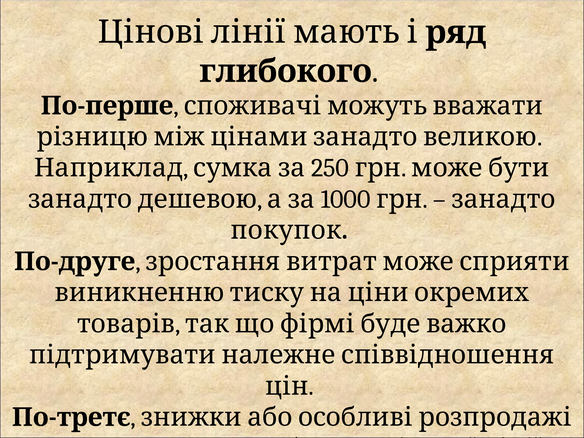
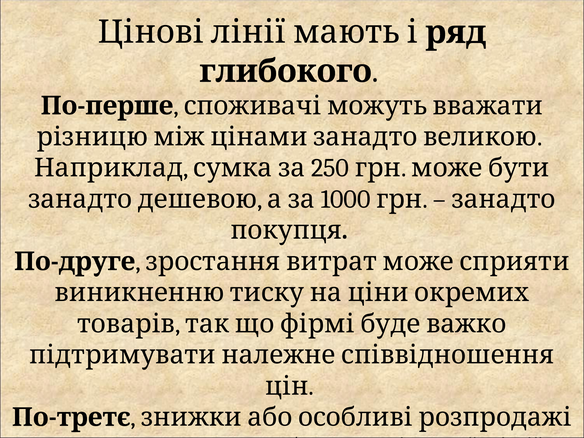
покупок: покупок -> покупця (286, 230)
